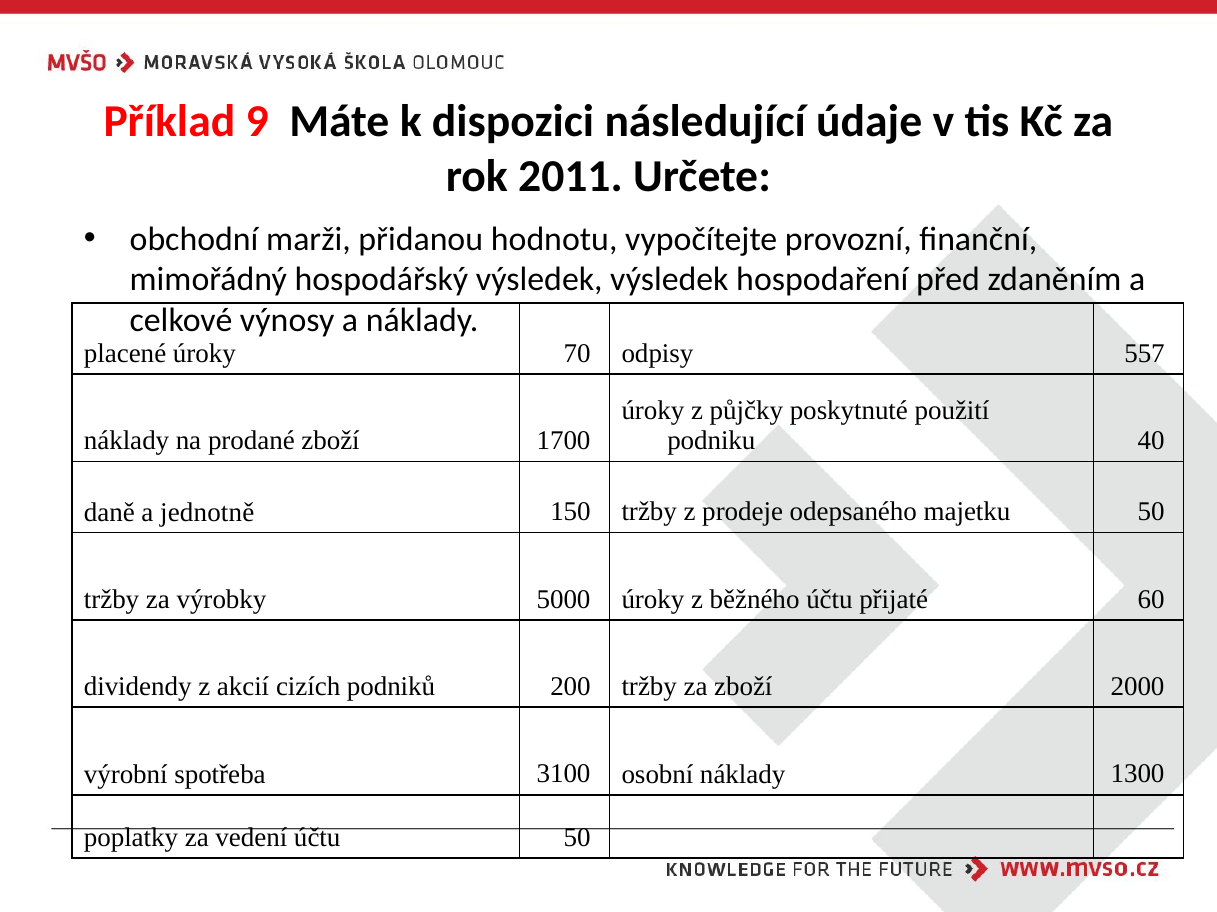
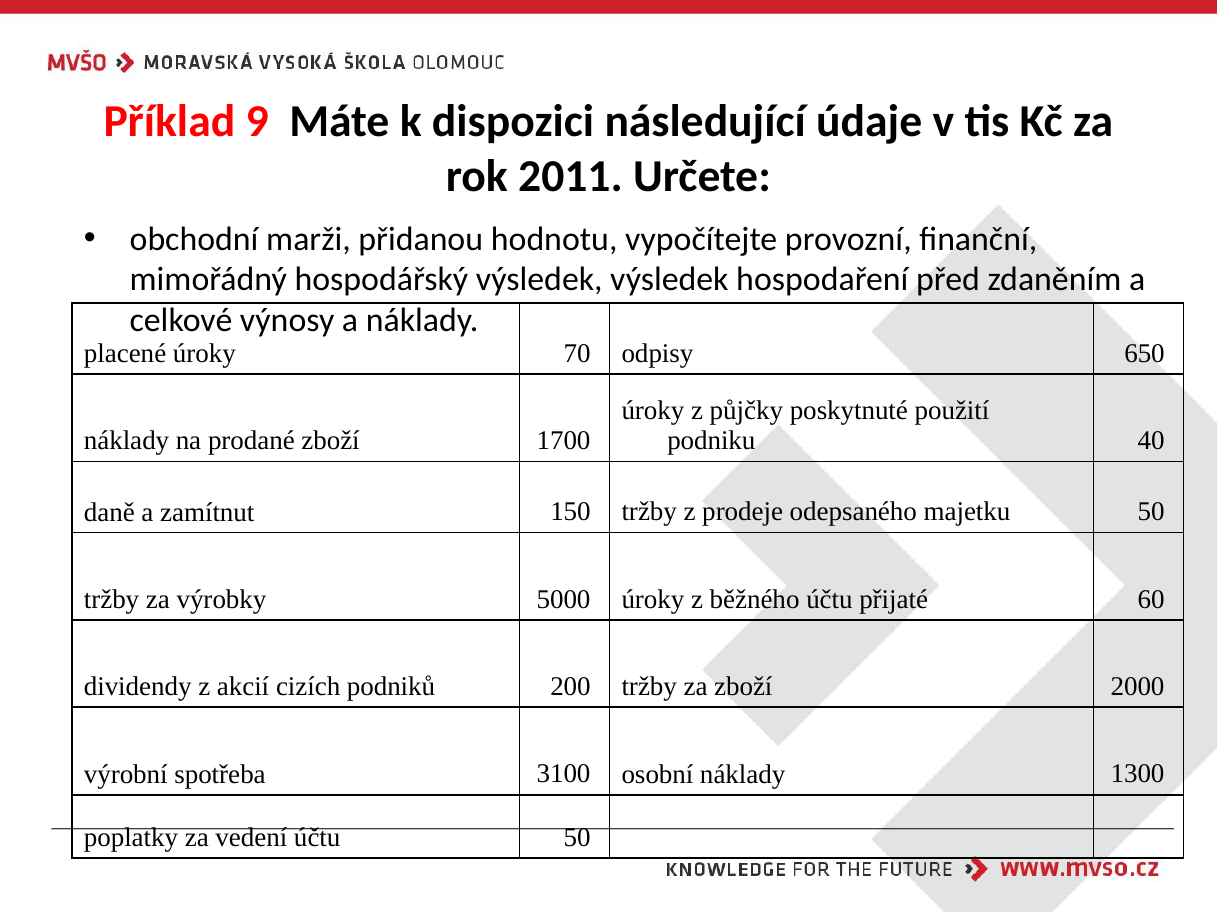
557: 557 -> 650 (1145, 354)
jednotně: jednotně -> zamítnut (207, 513)
